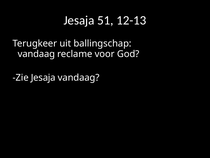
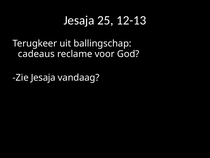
51: 51 -> 25 (105, 20)
vandaag: vandaag -> cadeaus (36, 54)
